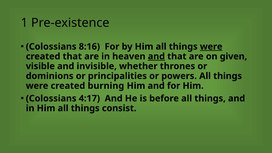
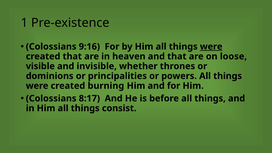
8:16: 8:16 -> 9:16 (89, 47)
and underline: present -> none (156, 56)
given: given -> loose (233, 56)
4:17: 4:17 -> 8:17 (89, 98)
